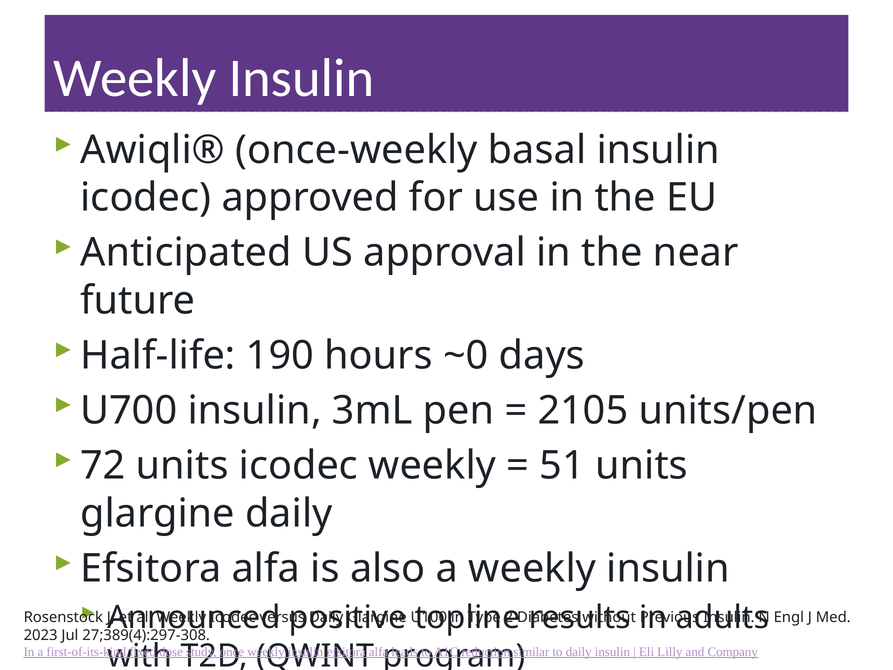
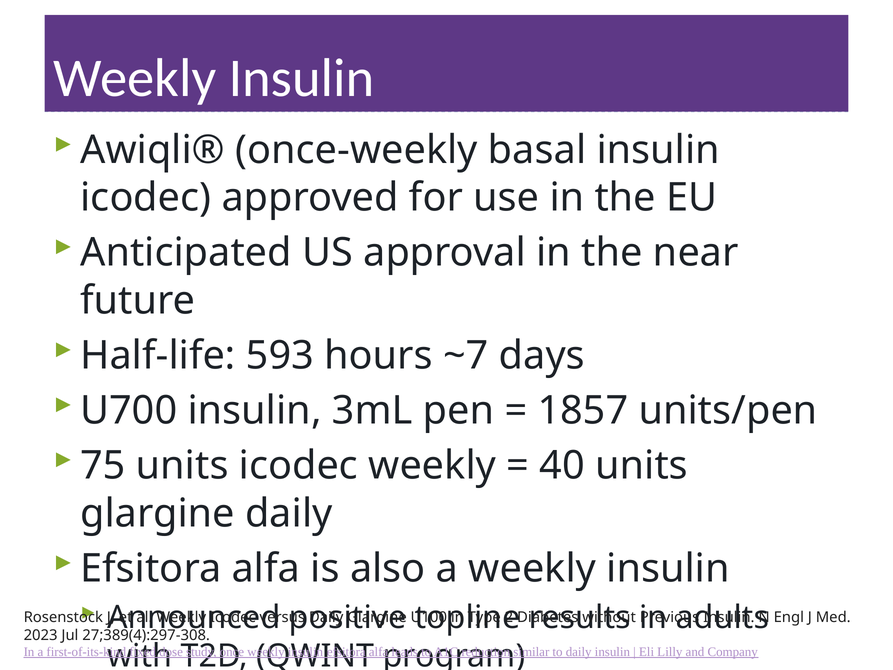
190: 190 -> 593 (280, 356)
~0: ~0 -> ~7 (466, 356)
2105: 2105 -> 1857 (583, 411)
72: 72 -> 75 (103, 466)
51: 51 -> 40 (562, 466)
